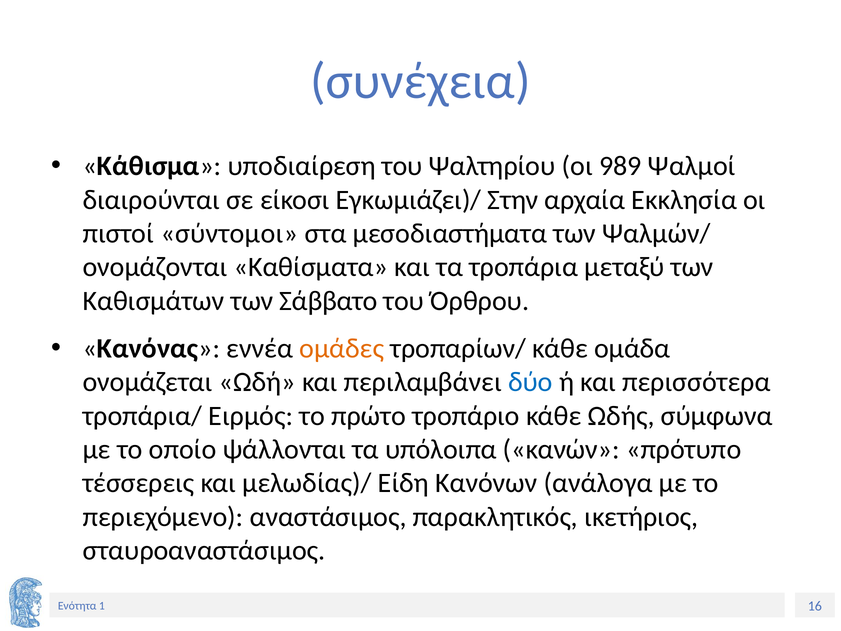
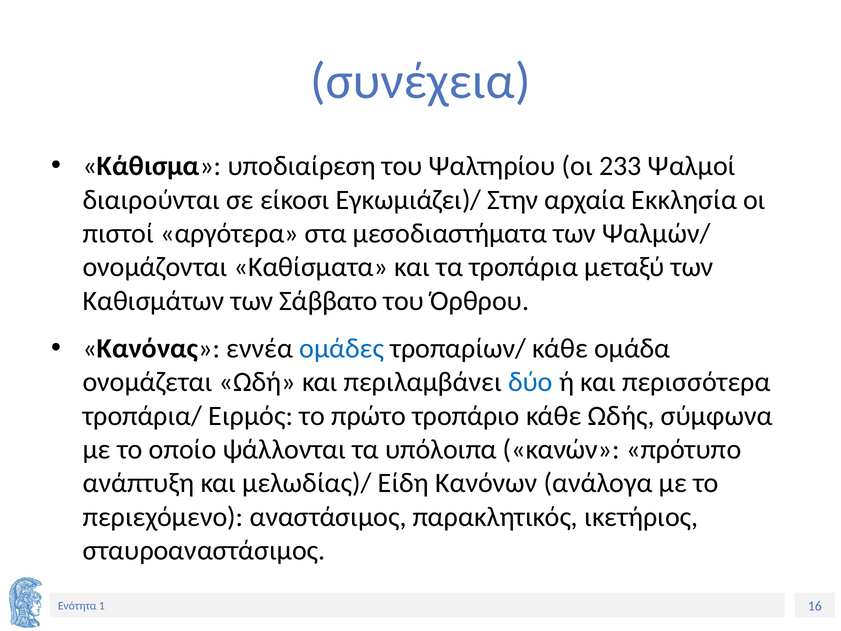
989: 989 -> 233 (620, 166)
σύντομοι: σύντομοι -> αργότερα (229, 233)
ομάδες colour: orange -> blue (342, 348)
τέσσερεις: τέσσερεις -> ανάπτυξη (138, 483)
